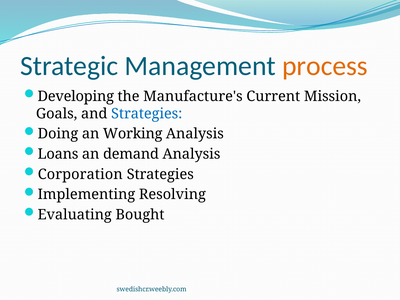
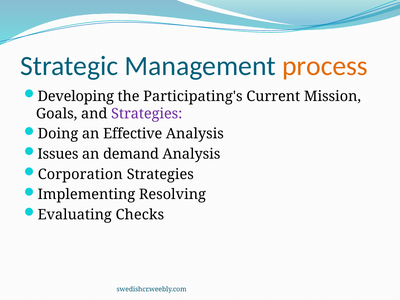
Manufacture's: Manufacture's -> Participating's (193, 96)
Strategies colour: blue -> purple (147, 114)
Working: Working -> Effective (133, 134)
Loans: Loans -> Issues (58, 154)
Bought: Bought -> Checks (140, 215)
